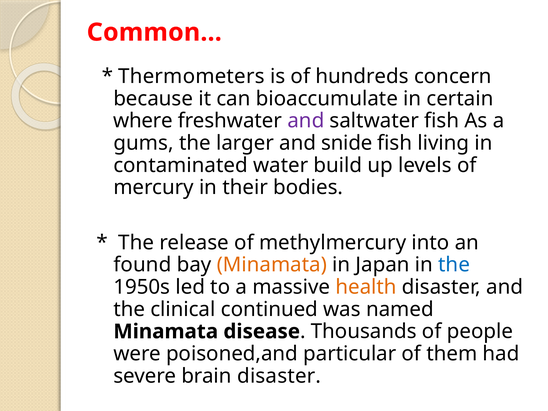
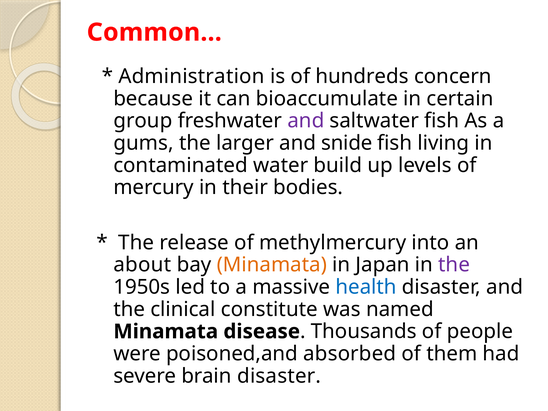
Thermometers: Thermometers -> Administration (191, 76)
where: where -> group (143, 121)
found: found -> about (142, 265)
the colour: blue -> purple (454, 265)
health colour: orange -> blue (366, 287)
continued: continued -> constitute (269, 309)
particular: particular -> absorbed (350, 354)
